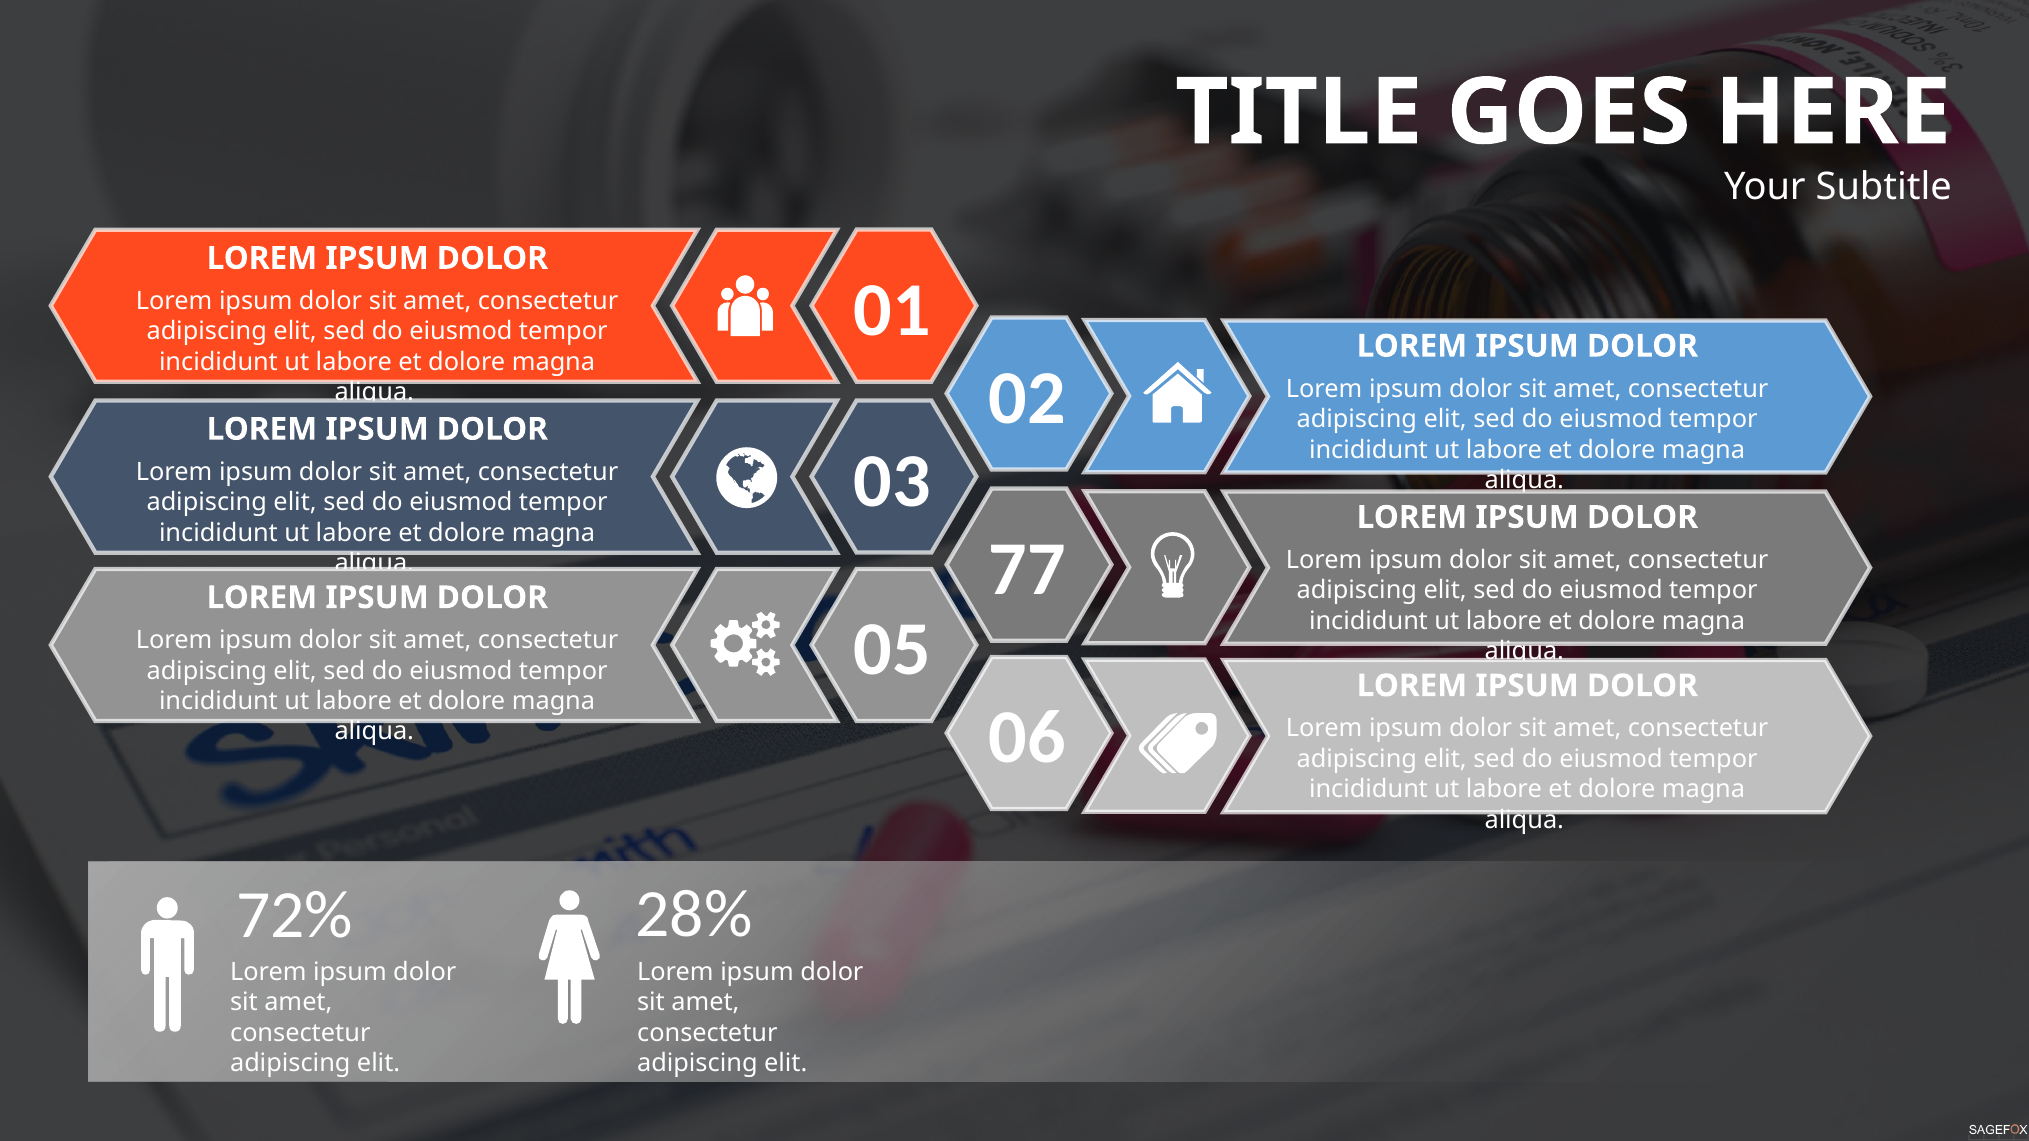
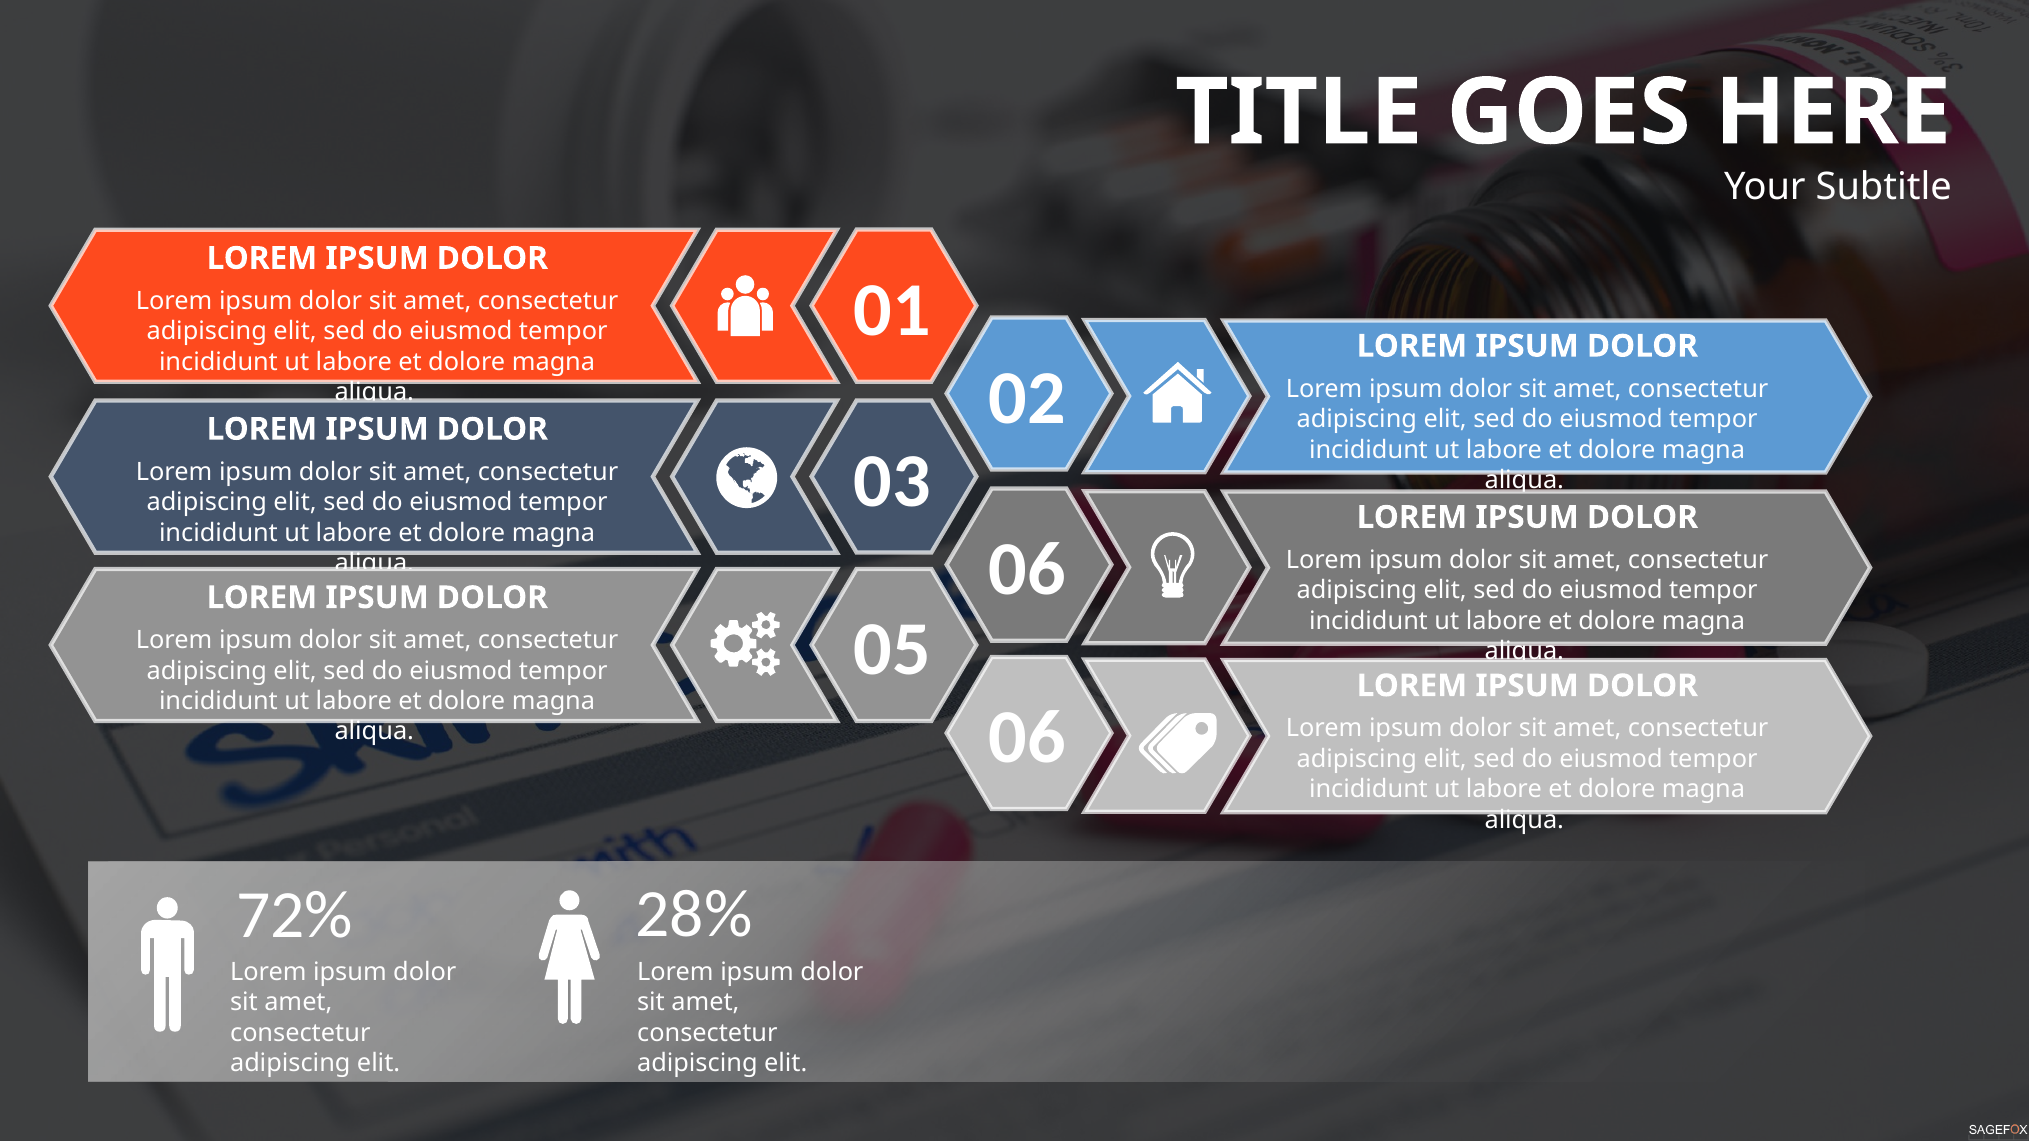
77: 77 -> 06 (1027, 569)
